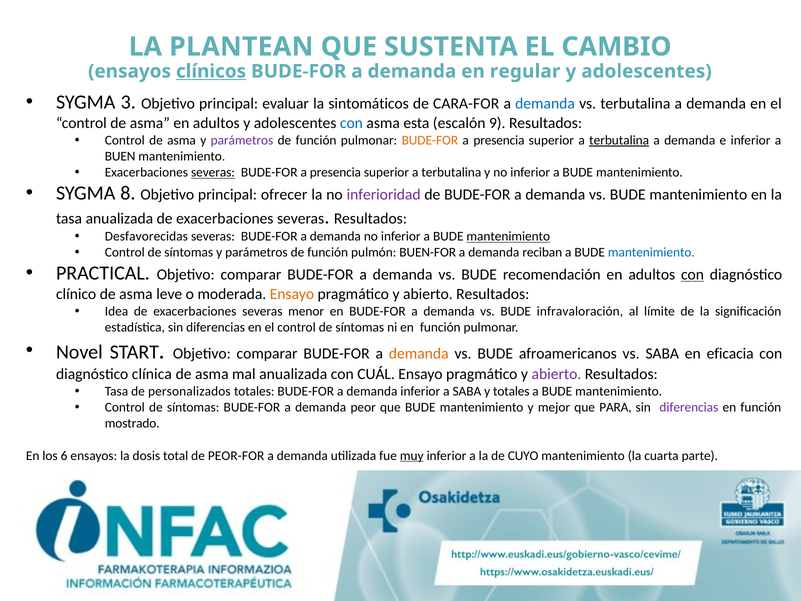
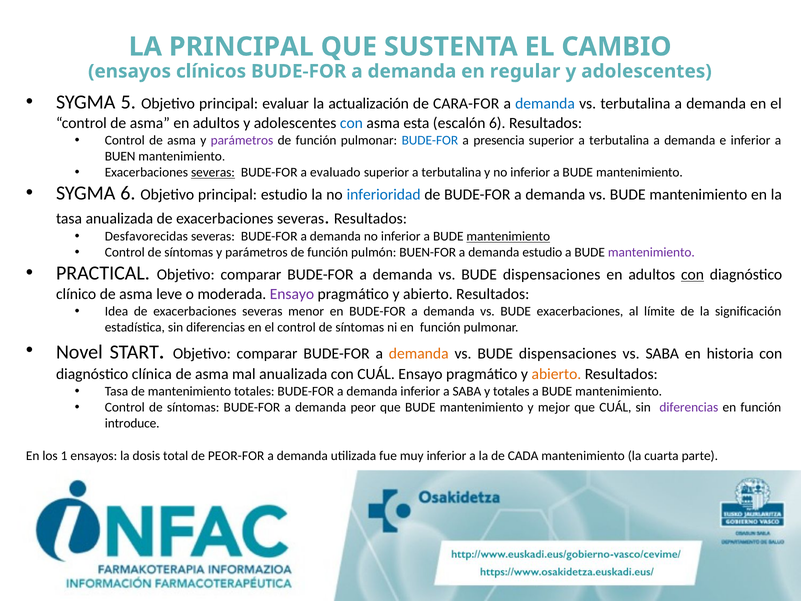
LA PLANTEAN: PLANTEAN -> PRINCIPAL (241, 47)
clínicos underline: present -> none (211, 71)
3: 3 -> 5 (128, 102)
sintomáticos: sintomáticos -> actualización (369, 104)
escalón 9: 9 -> 6 (497, 123)
BUDE-FOR colour: orange -> blue (430, 140)
terbutalina underline: present -> none (619, 140)
presencia: presencia -> evaluado (335, 172)
SYGMA 8: 8 -> 6 (128, 193)
principal ofrecer: ofrecer -> estudio (284, 194)
inferioridad colour: purple -> blue (384, 194)
demanda reciban: reciban -> estudio (542, 252)
mantenimiento colour: blue -> purple (651, 252)
recomendación: recomendación -> dispensaciones (552, 274)
Ensayo colour: orange -> purple (292, 294)
BUDE infravaloración: infravaloración -> exacerbaciones (580, 311)
afroamericanos: afroamericanos -> dispensaciones (568, 354)
eficacia: eficacia -> historia (730, 354)
abierto colour: purple -> orange (556, 374)
de personalizados: personalizados -> mantenimiento (189, 391)
que PARA: PARA -> CUÁL (615, 407)
mostrado: mostrado -> introduce (132, 423)
6: 6 -> 1 (64, 455)
muy underline: present -> none (412, 455)
CUYO: CUYO -> CADA (523, 455)
